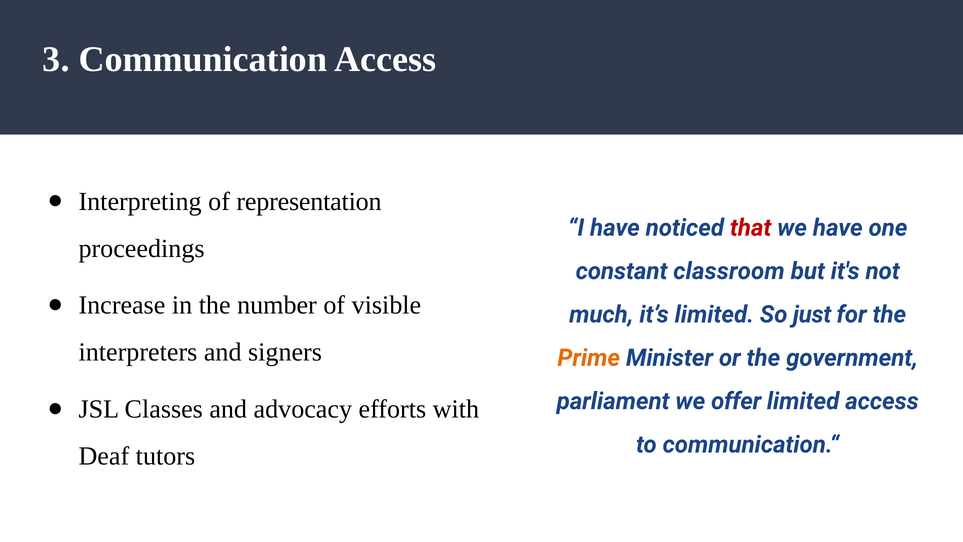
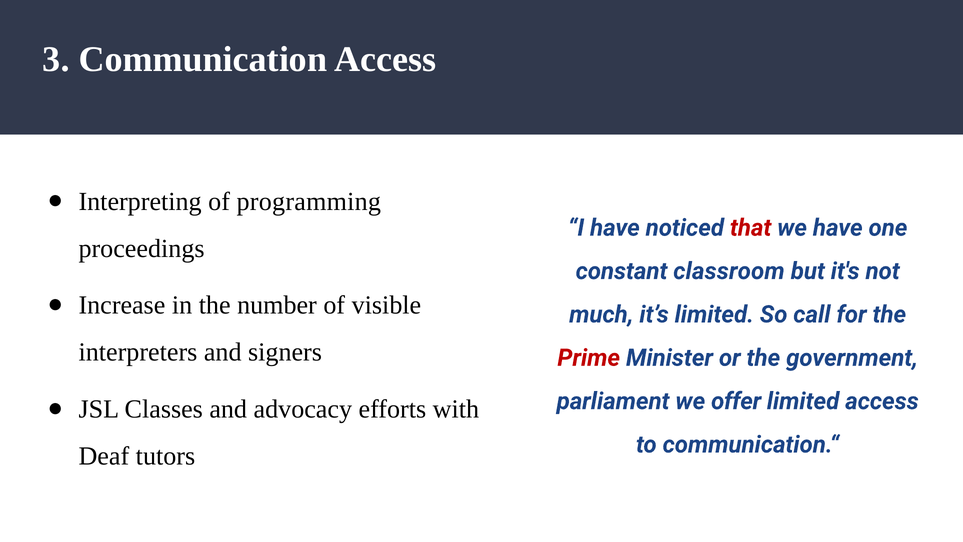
representation: representation -> programming (309, 201)
just: just -> call (812, 314)
Prime colour: orange -> red (589, 358)
